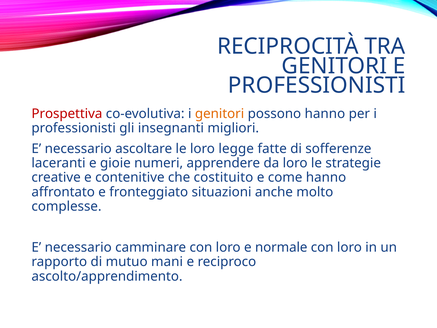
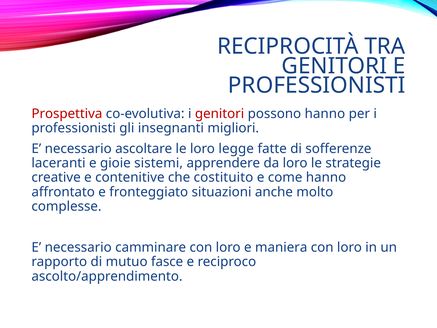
genitori colour: orange -> red (220, 114)
numeri: numeri -> sistemi (159, 163)
normale: normale -> maniera (281, 247)
mani: mani -> fasce (167, 262)
